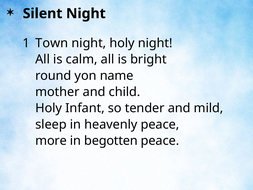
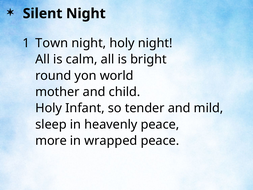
name: name -> world (117, 76)
begotten: begotten -> wrapped (111, 141)
